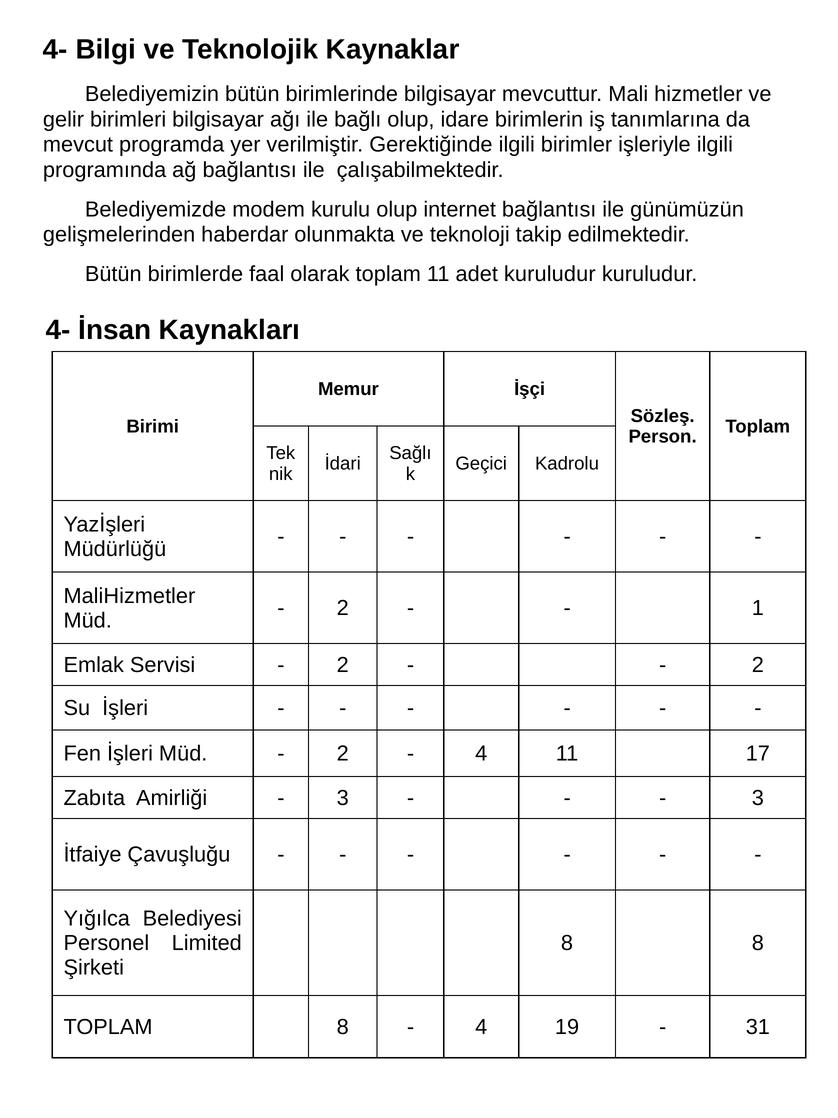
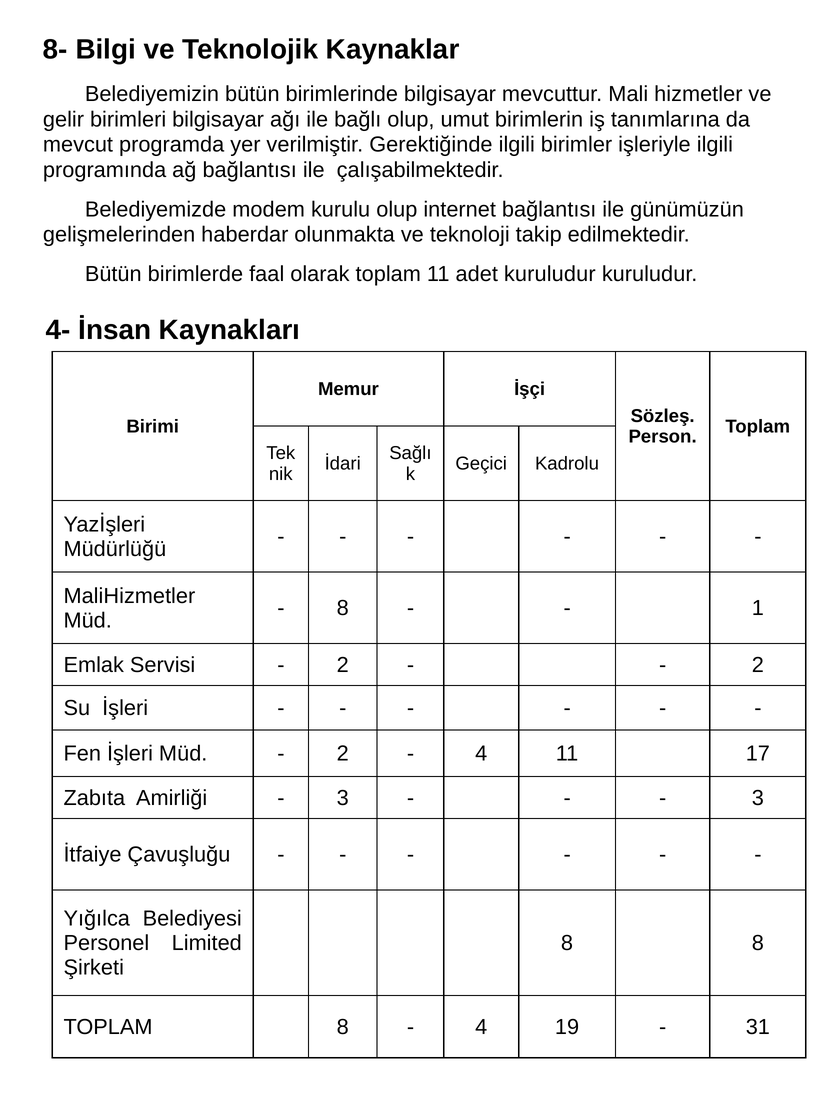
4-: 4- -> 8- (55, 50)
idare: idare -> umut (465, 119)
2: 2 -> 8 (343, 608)
